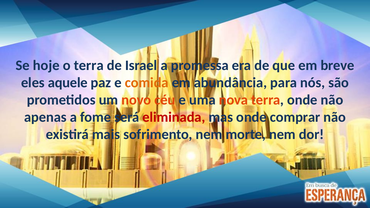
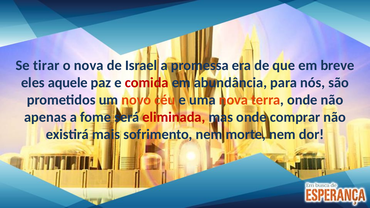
hoje: hoje -> tirar (46, 65)
o terra: terra -> nova (89, 65)
comida colour: orange -> red (147, 83)
